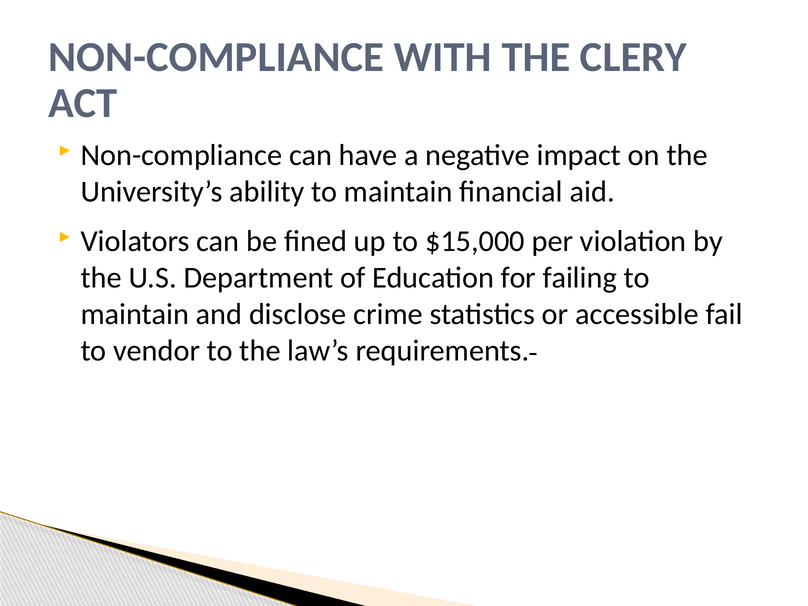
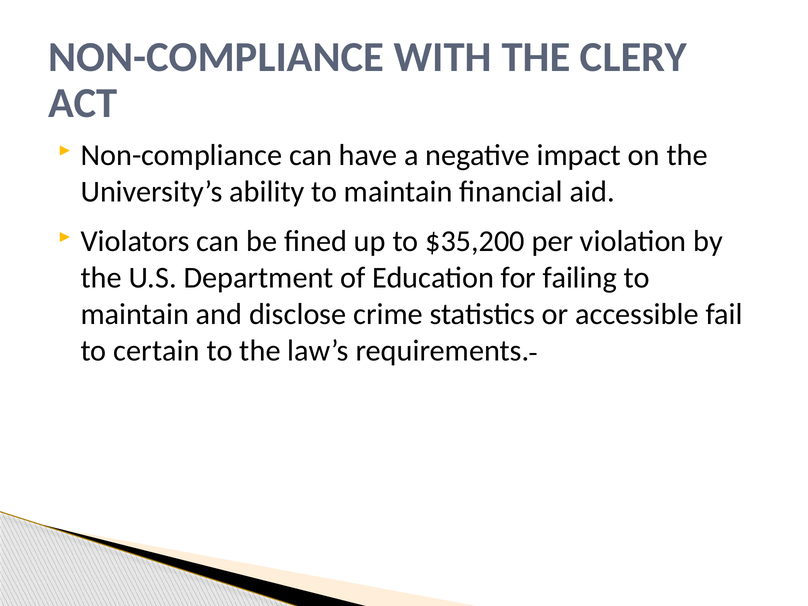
$15,000: $15,000 -> $35,200 (475, 241)
vendor: vendor -> certain (157, 351)
